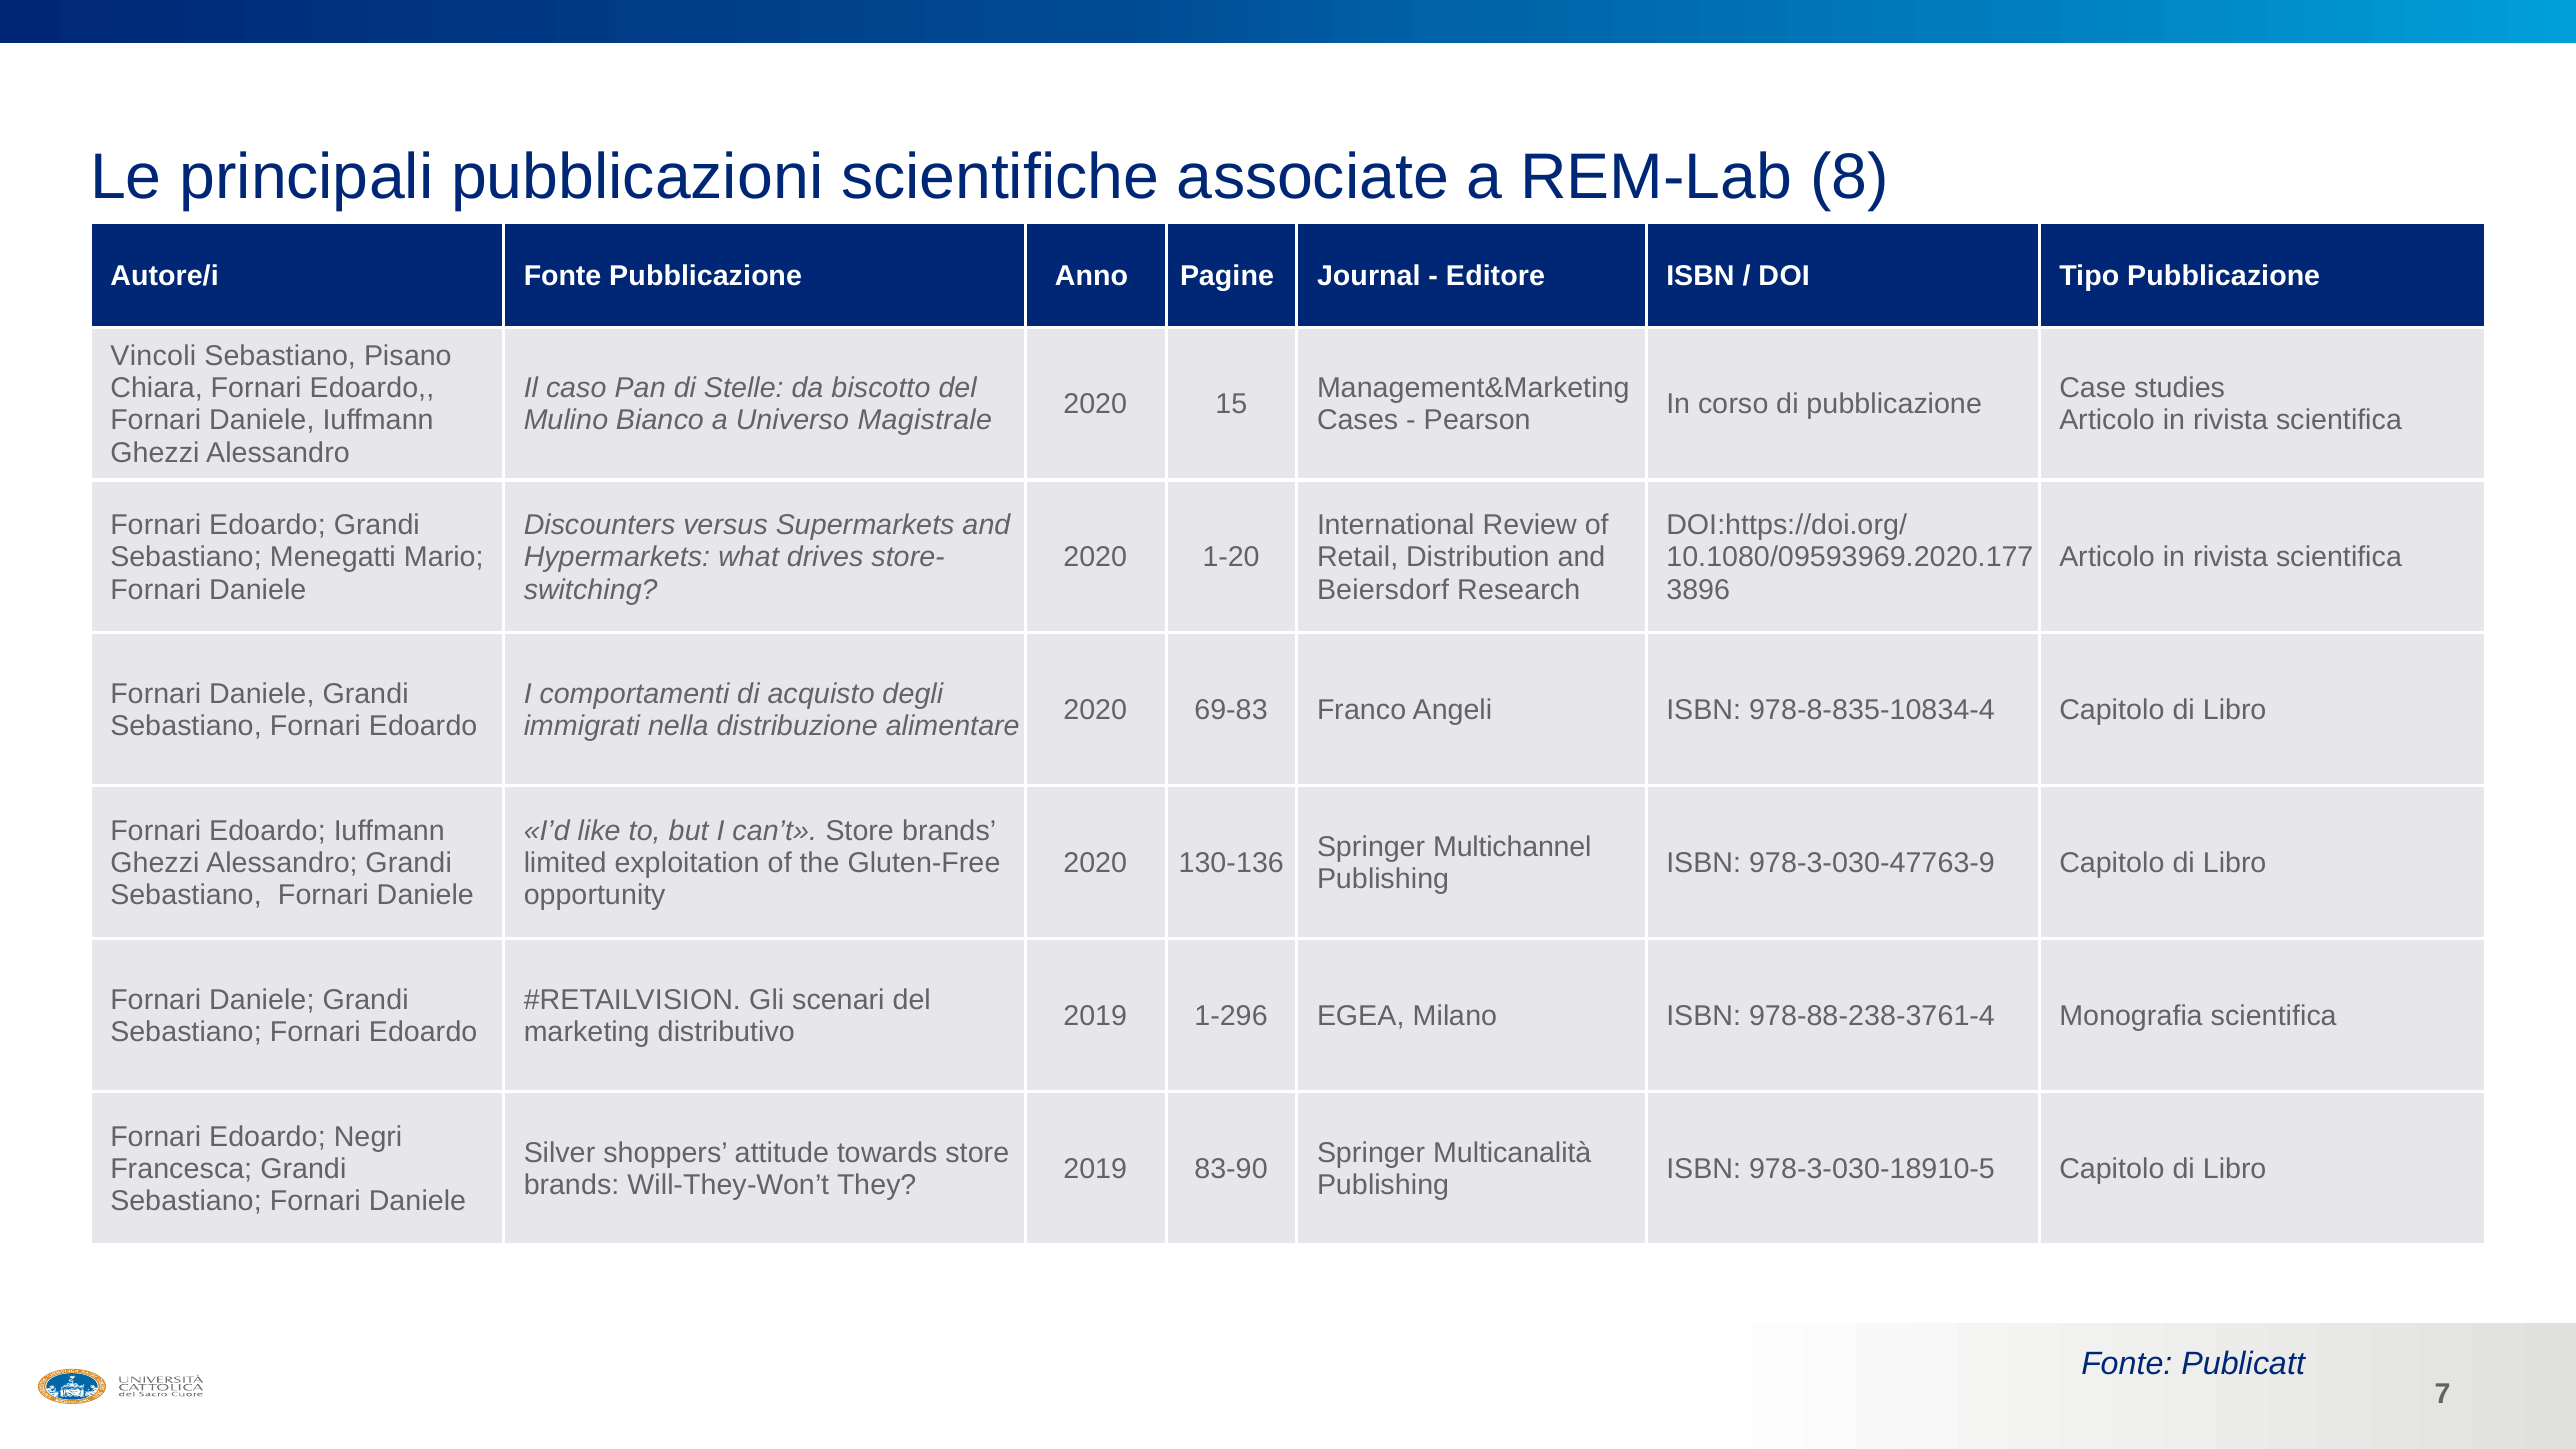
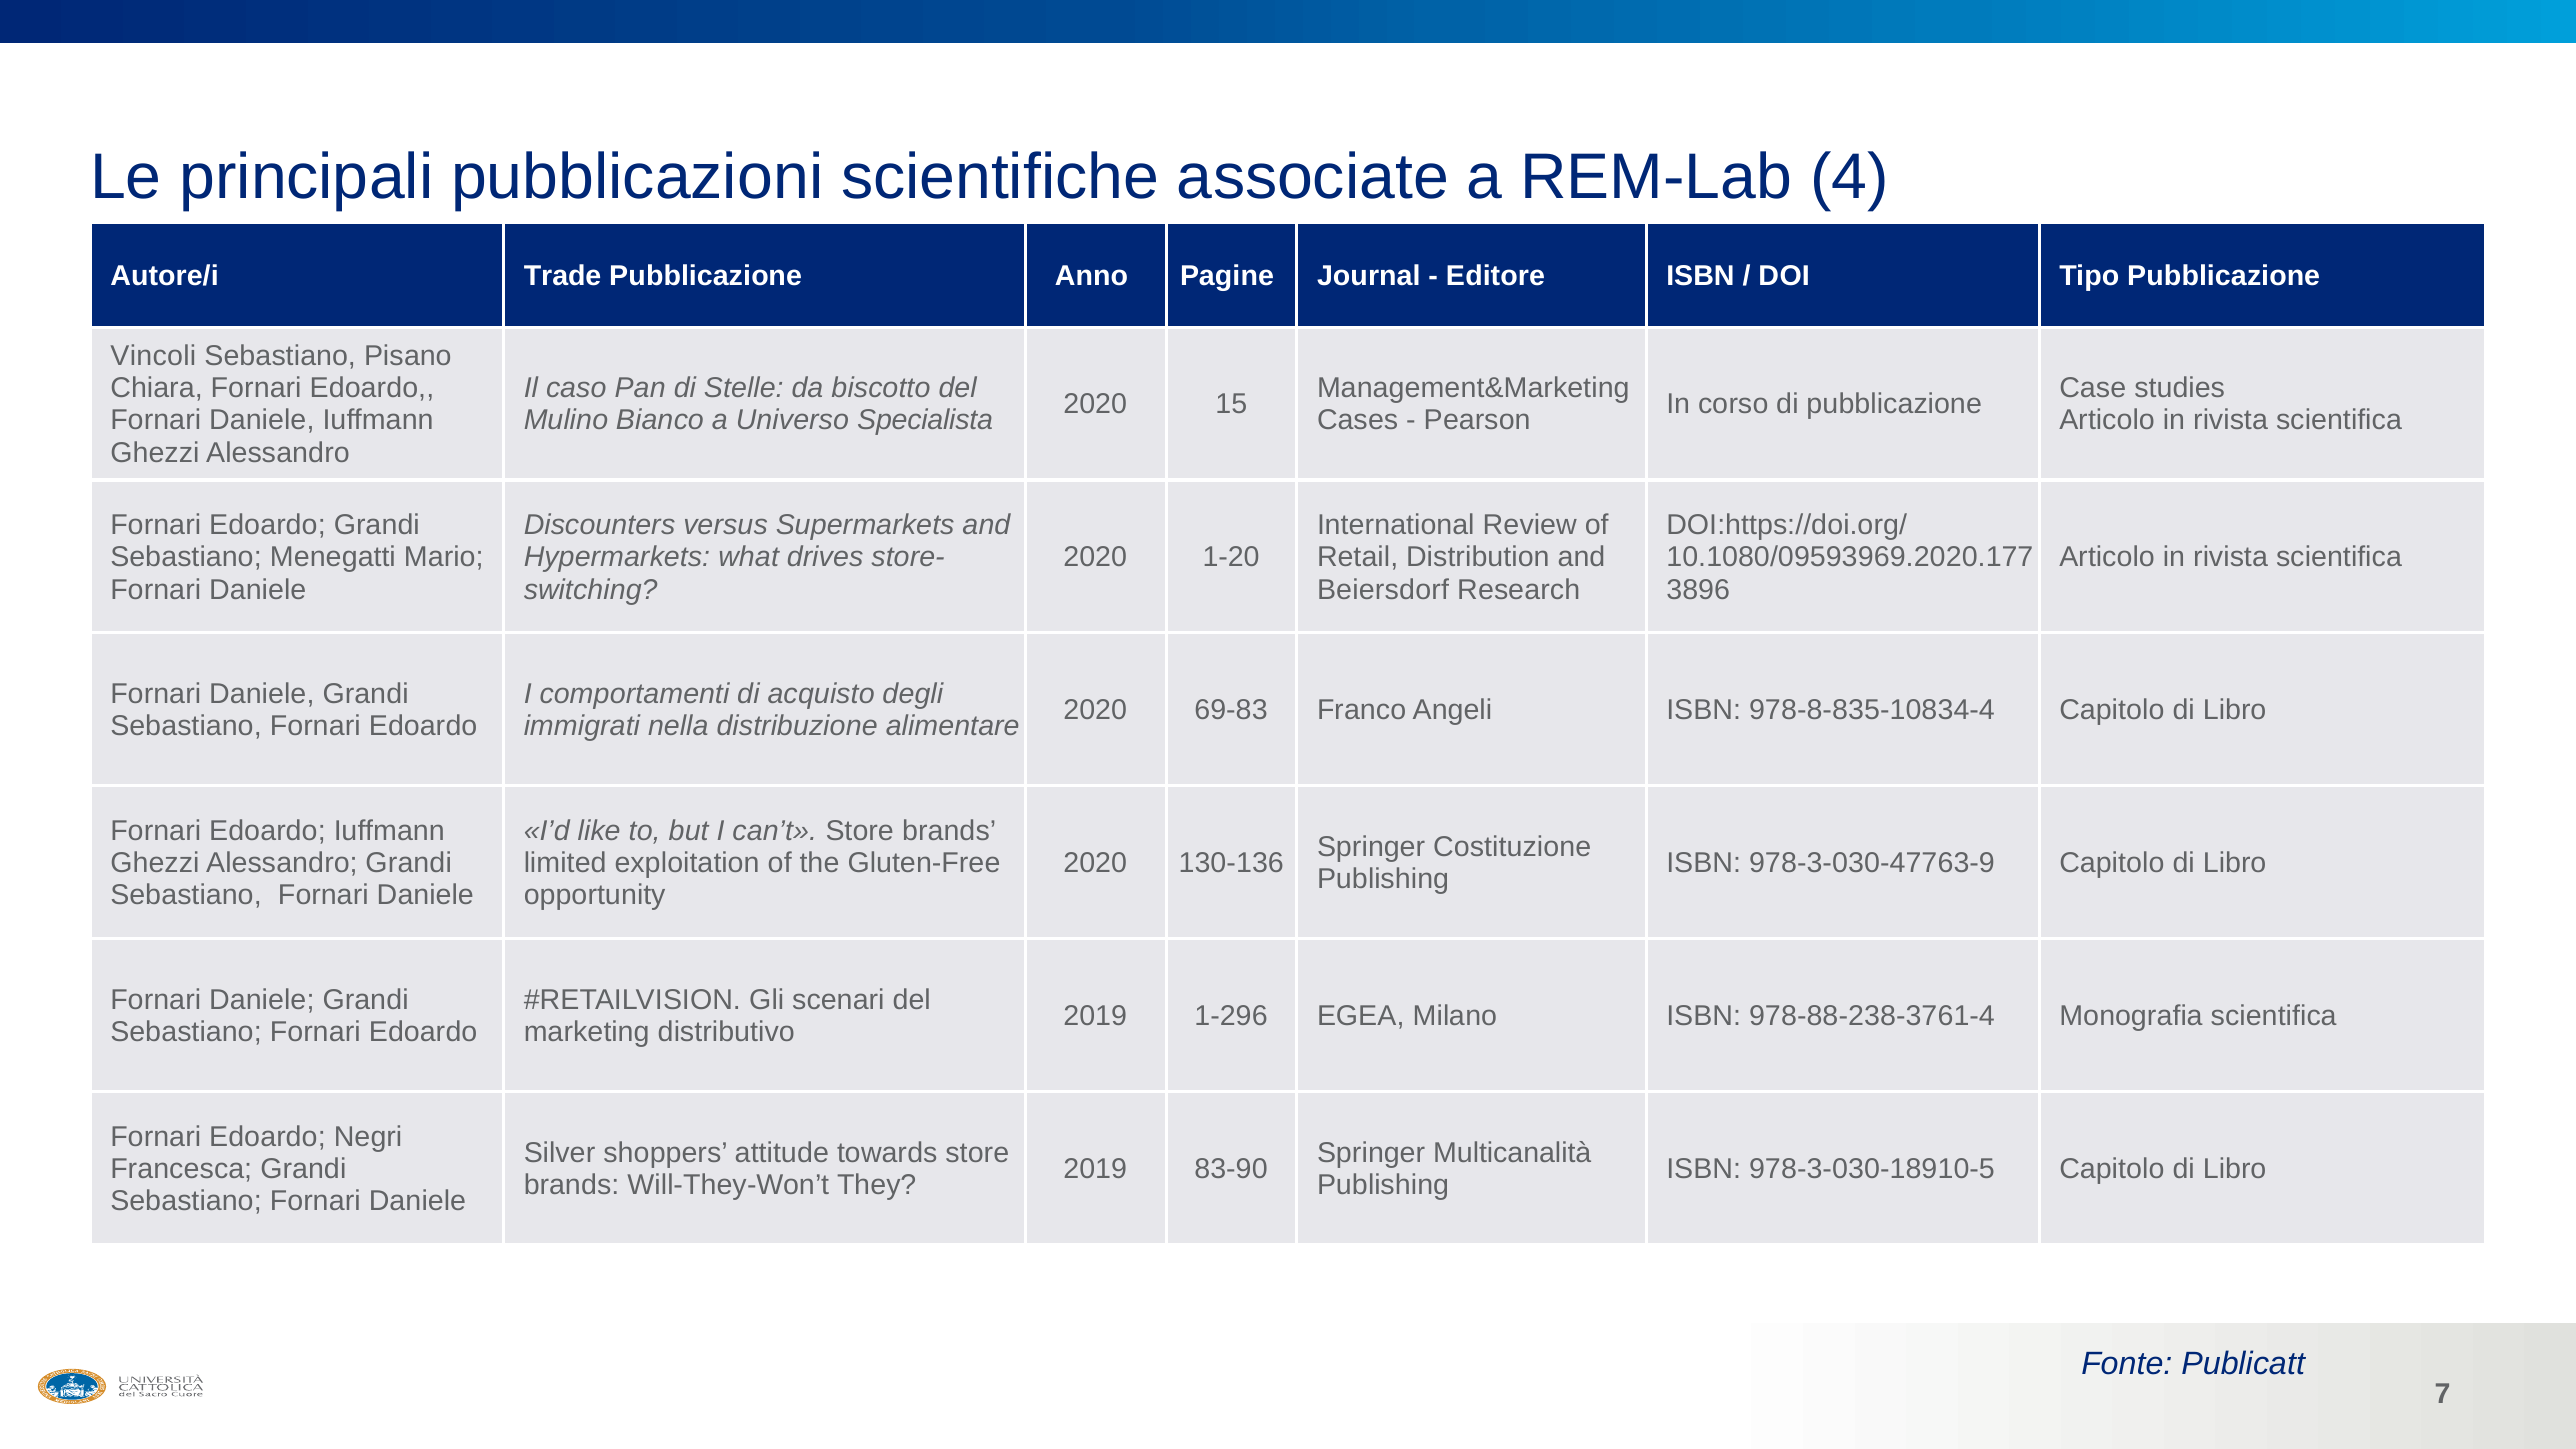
8: 8 -> 4 (1849, 177)
Autore/i Fonte: Fonte -> Trade (563, 276)
Magistrale: Magistrale -> Specialista (925, 421)
Multichannel: Multichannel -> Costituzione (1512, 847)
